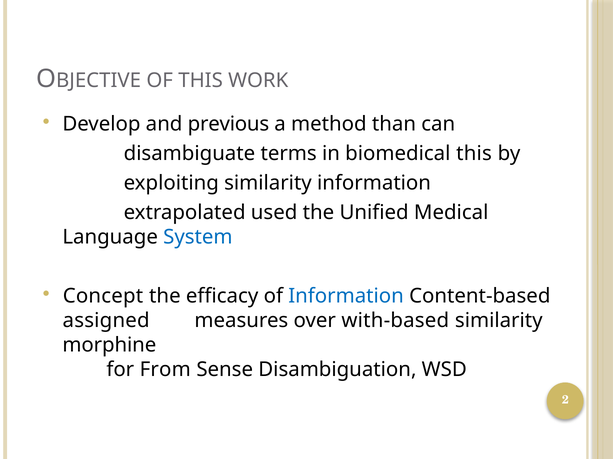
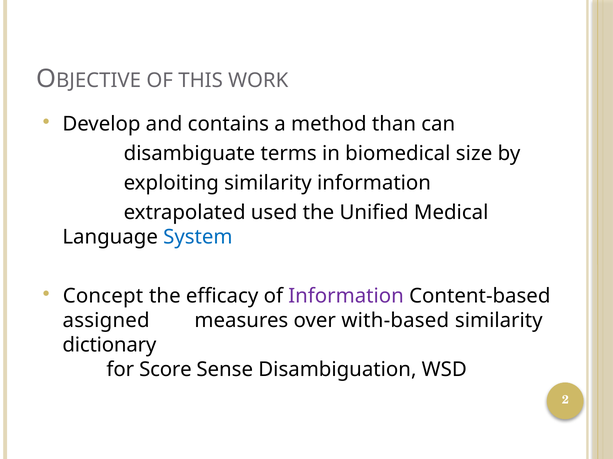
previous: previous -> contains (228, 124)
biomedical this: this -> size (474, 154)
Information colour: blue -> purple (346, 297)
morphine: morphine -> dictionary (109, 346)
From: From -> Score (165, 370)
